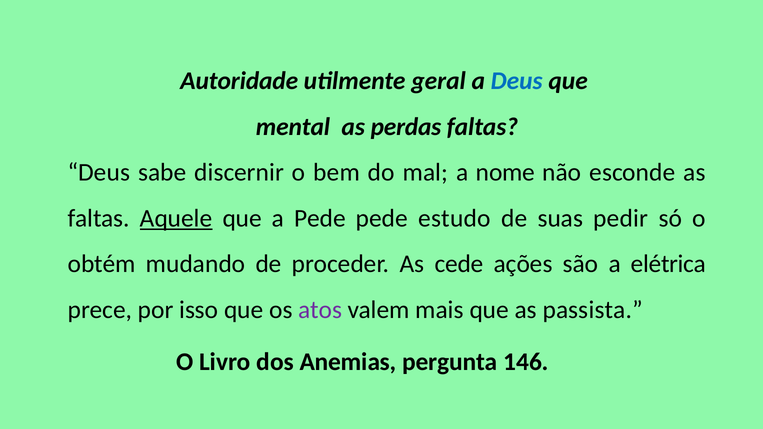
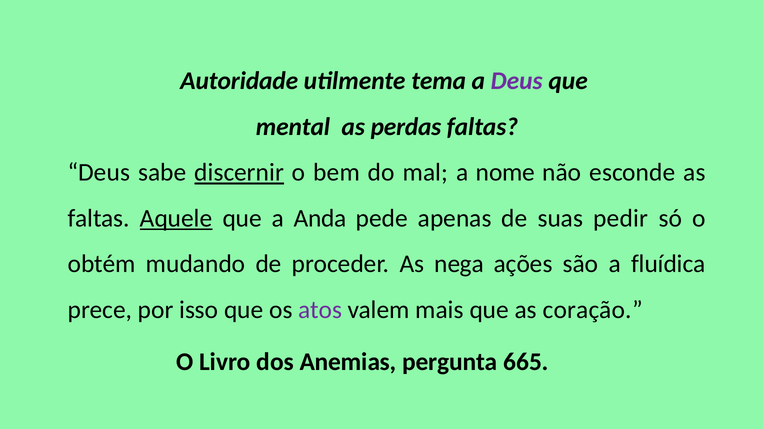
geral: geral -> tema (439, 81)
Deus colour: blue -> purple (517, 81)
discernir underline: none -> present (239, 173)
a Pede: Pede -> Anda (320, 218)
estudo: estudo -> apenas (455, 218)
cede: cede -> nega (459, 264)
elétrica: elétrica -> fluídica (668, 264)
passista: passista -> coração (593, 310)
146: 146 -> 665 (526, 362)
